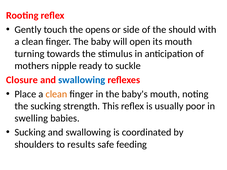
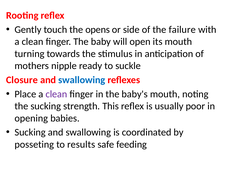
should: should -> failure (182, 30)
clean colour: orange -> purple (56, 94)
swelling: swelling -> opening (31, 118)
shoulders: shoulders -> posseting (34, 145)
